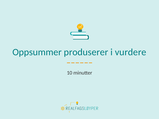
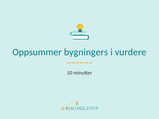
produserer: produserer -> bygningers (86, 52)
